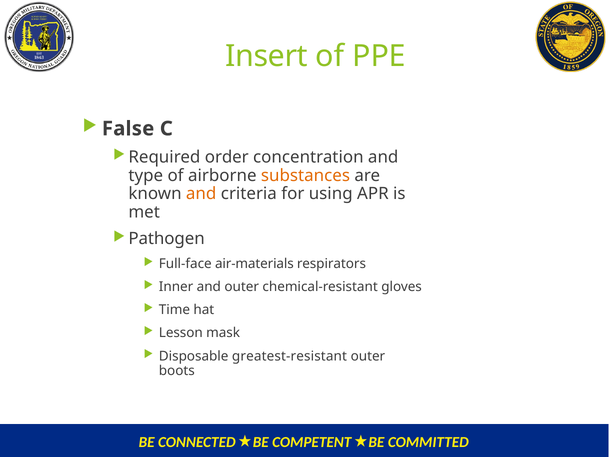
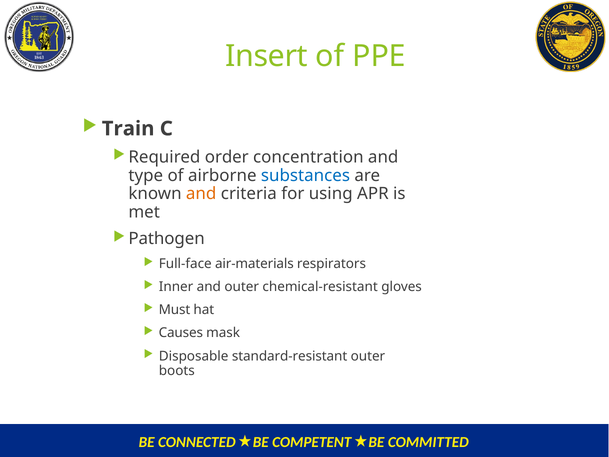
False: False -> Train (128, 129)
substances colour: orange -> blue (305, 175)
Time: Time -> Must (175, 310)
Lesson: Lesson -> Causes (181, 333)
greatest-resistant: greatest-resistant -> standard-resistant (290, 356)
